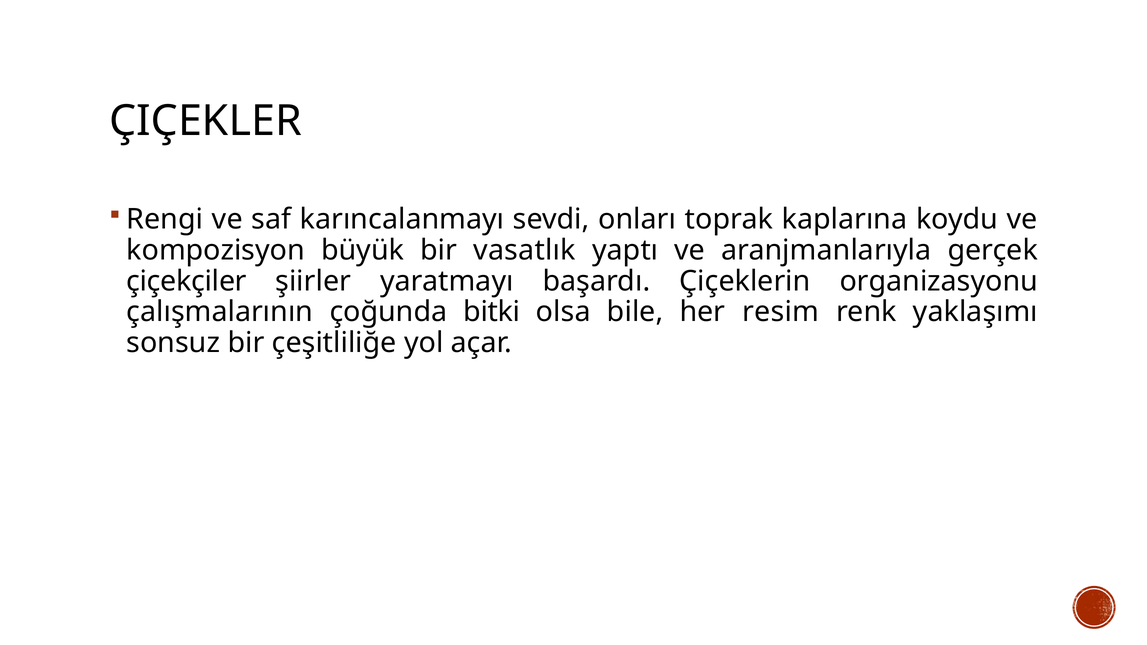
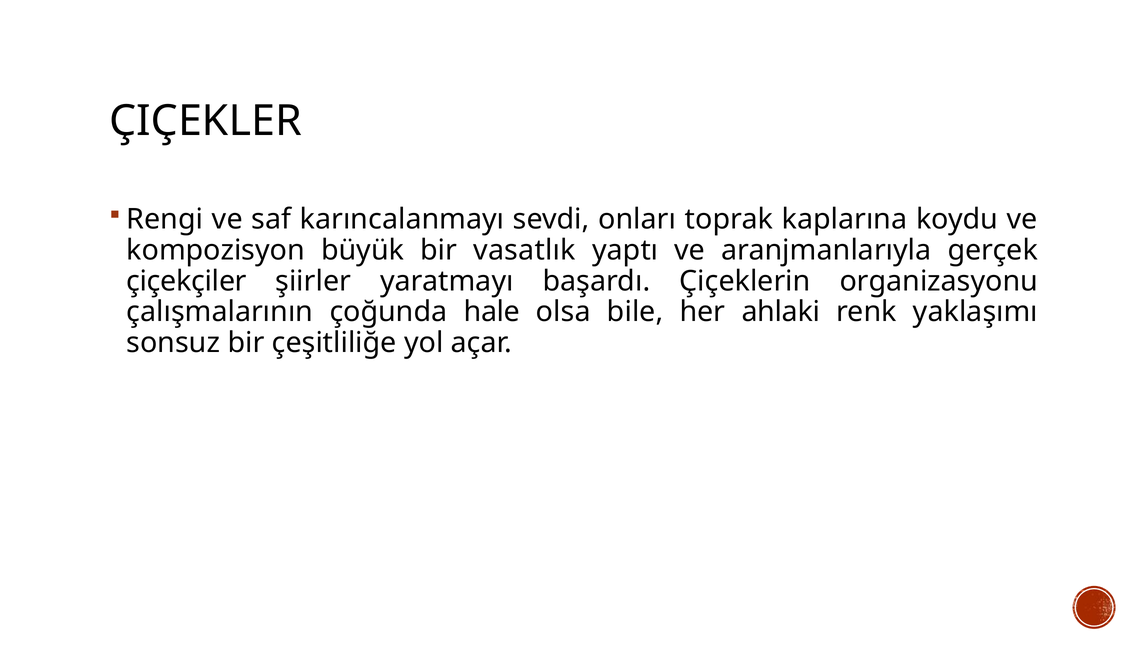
bitki: bitki -> hale (492, 312)
resim: resim -> ahlaki (781, 312)
